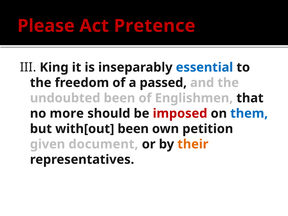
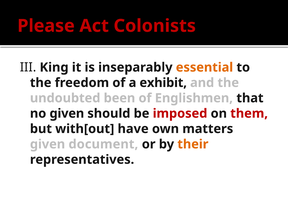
Pretence: Pretence -> Colonists (155, 26)
essential colour: blue -> orange (204, 67)
passed: passed -> exhibit (163, 83)
no more: more -> given (67, 113)
them colour: blue -> red (249, 113)
with[out been: been -> have (133, 129)
petition: petition -> matters (208, 129)
